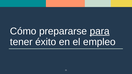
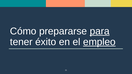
empleo underline: none -> present (99, 42)
